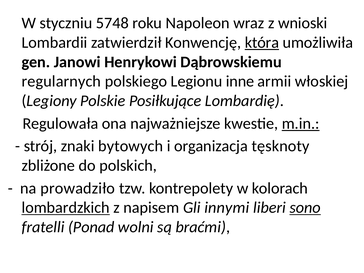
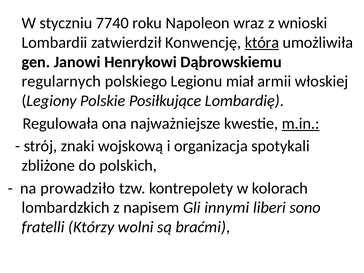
5748: 5748 -> 7740 (112, 23)
inne: inne -> miał (240, 81)
bytowych: bytowych -> wojskową (131, 146)
tęsknoty: tęsknoty -> spotykali (281, 146)
lombardzkich underline: present -> none (66, 208)
sono underline: present -> none (305, 208)
Ponad: Ponad -> Którzy (91, 227)
